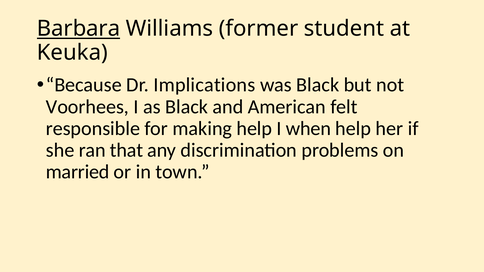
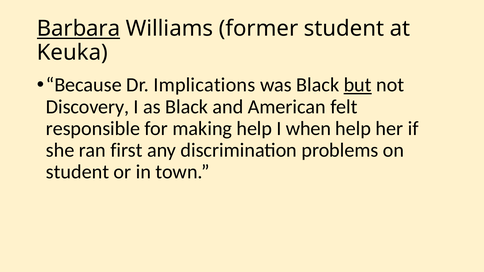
but underline: none -> present (358, 85)
Voorhees: Voorhees -> Discovery (88, 107)
that: that -> first (126, 150)
married: married -> student (78, 172)
